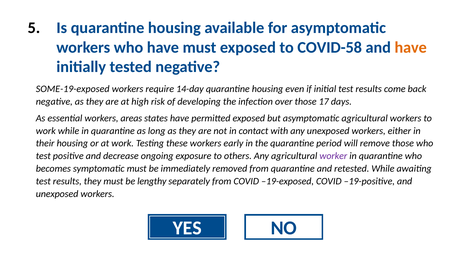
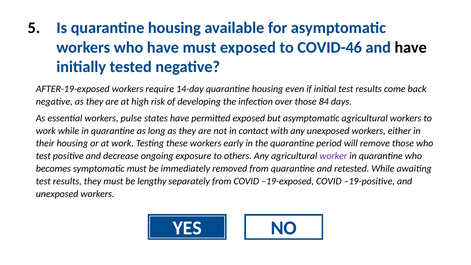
COVID-58: COVID-58 -> COVID-46 (330, 47)
have colour: orange -> black (411, 47)
SOME-19-exposed: SOME-19-exposed -> AFTER-19-exposed (73, 89)
17: 17 -> 84 (324, 102)
areas: areas -> pulse (131, 118)
